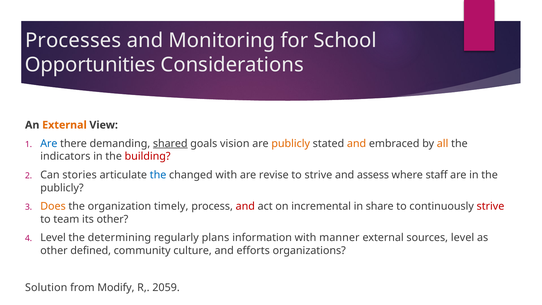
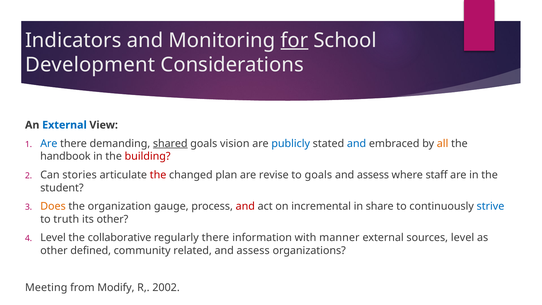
Processes: Processes -> Indicators (73, 40)
for underline: none -> present (294, 40)
Opportunities: Opportunities -> Development (90, 65)
External colour: orange -> blue (64, 125)
publicly colour: orange -> blue (291, 143)
and colour: orange -> blue (357, 143)
indicators: indicators -> handbook (65, 156)
the colour: blue -> red (158, 175)
changed with: with -> plan (226, 175)
to strive: strive -> goals (318, 175)
publicly: publicly -> student (62, 188)
timely: timely -> gauge (171, 206)
strive colour: red -> blue (490, 206)
team: team -> truth (66, 219)
determining: determining -> collaborative (119, 238)
regularly plans: plans -> there (215, 238)
culture: culture -> related (193, 250)
efforts: efforts -> assess (253, 250)
Solution: Solution -> Meeting (46, 288)
2059: 2059 -> 2002 (166, 288)
